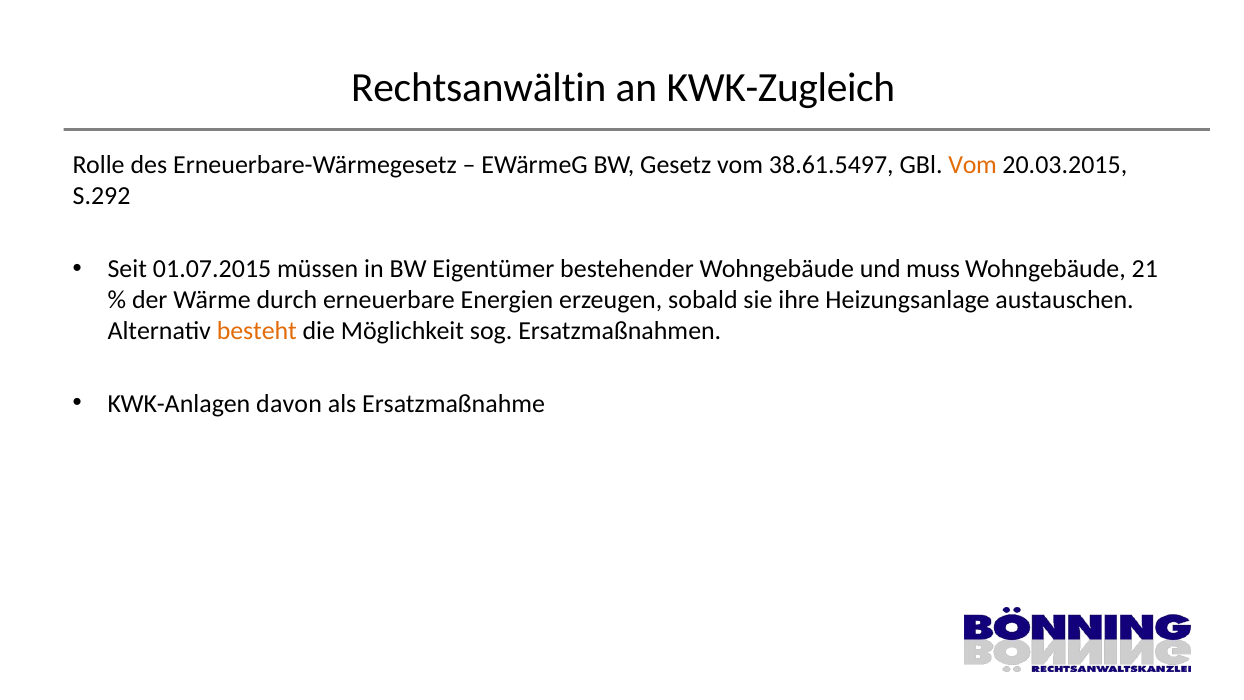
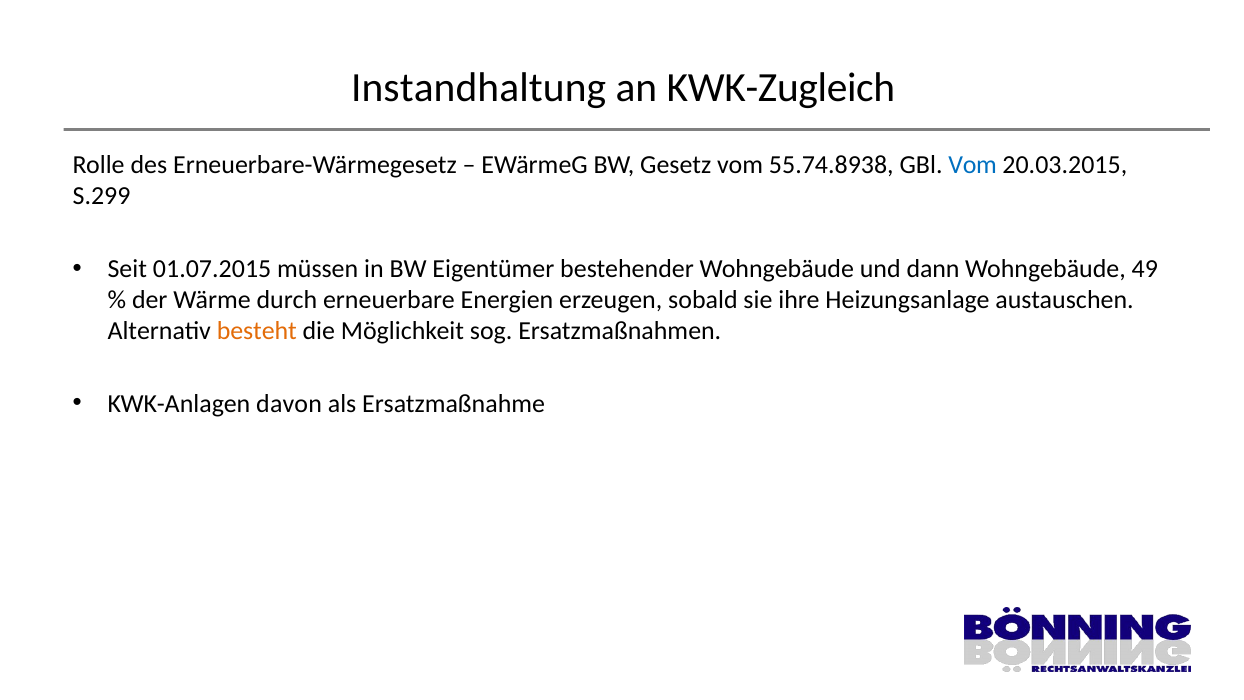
Rechtsanwältin: Rechtsanwältin -> Instandhaltung (479, 88)
38.61.5497: 38.61.5497 -> 55.74.8938 (831, 165)
Vom colour: orange -> blue (973, 165)
S.292: S.292 -> S.299 (102, 196)
muss: muss -> dann (933, 269)
21: 21 -> 49 (1145, 269)
